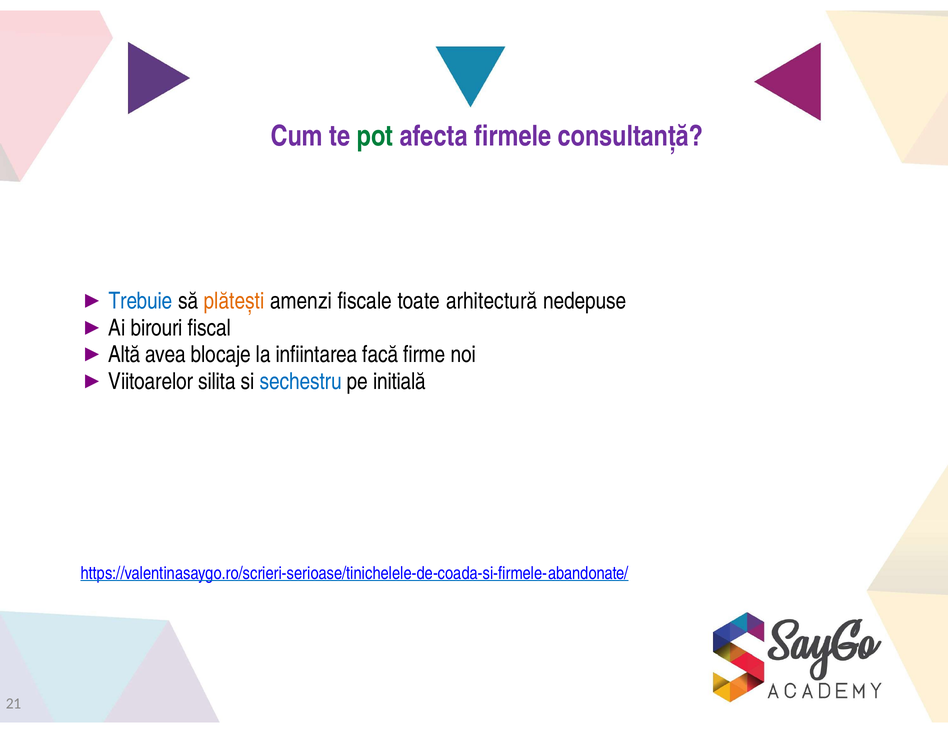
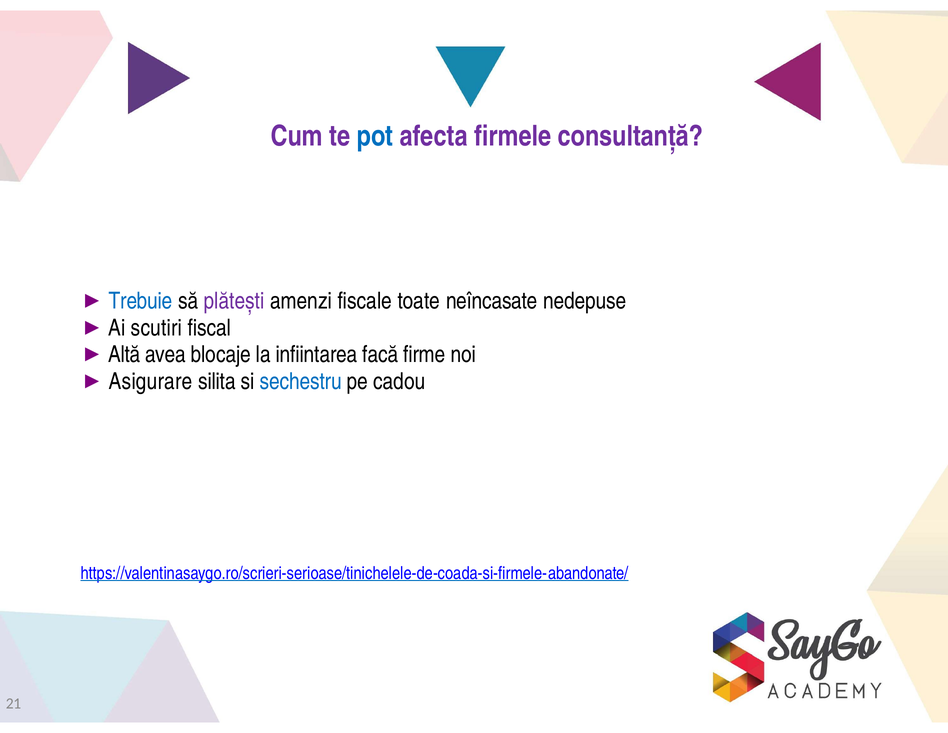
pot colour: green -> blue (375, 136)
plătești colour: orange -> purple (234, 301)
arhitectură: arhitectură -> neîncasate (492, 301)
birouri: birouri -> scutiri (156, 328)
Viitoarelor: Viitoarelor -> Asigurare (151, 381)
initială: initială -> cadou (399, 381)
